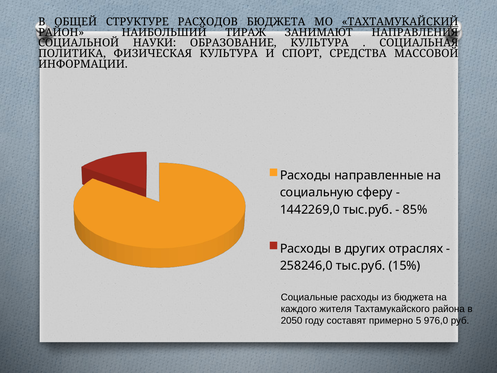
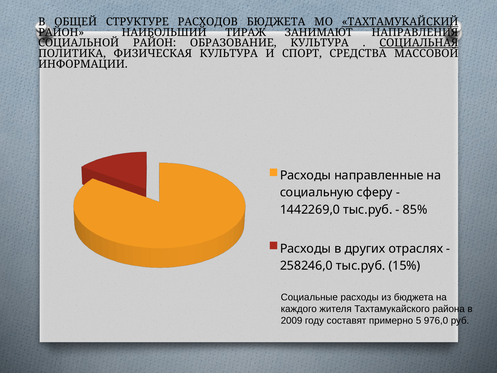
СОЦИАЛЬНОЙ НАУКИ: НАУКИ -> РАЙОН (155, 43)
СОЦИАЛЬНАЯ underline: none -> present (419, 43)
2050: 2050 -> 2009 (292, 320)
